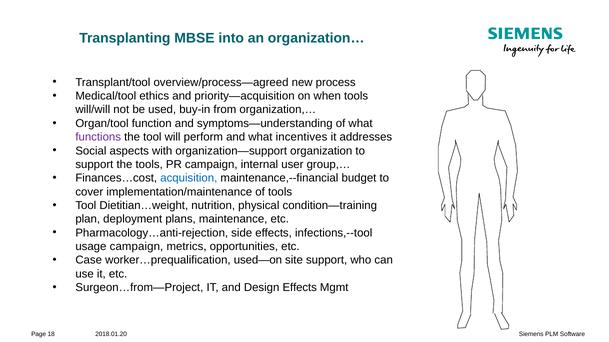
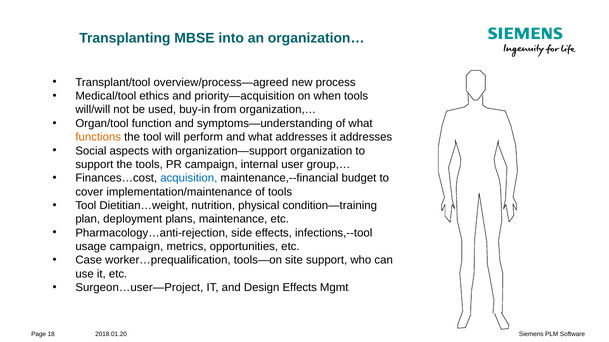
functions colour: purple -> orange (98, 137)
what incentives: incentives -> addresses (302, 137)
used—on: used—on -> tools—on (258, 260)
Surgeon…from—Project: Surgeon…from—Project -> Surgeon…user—Project (139, 288)
